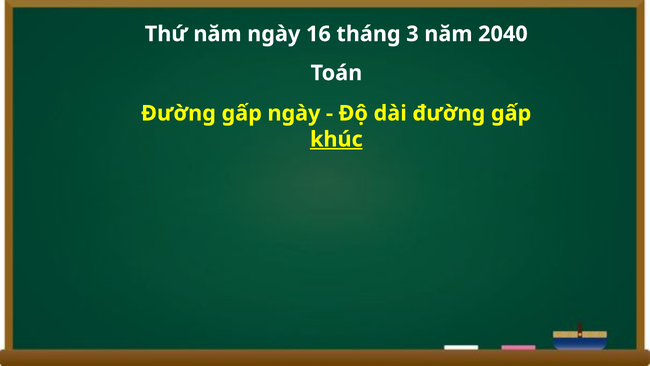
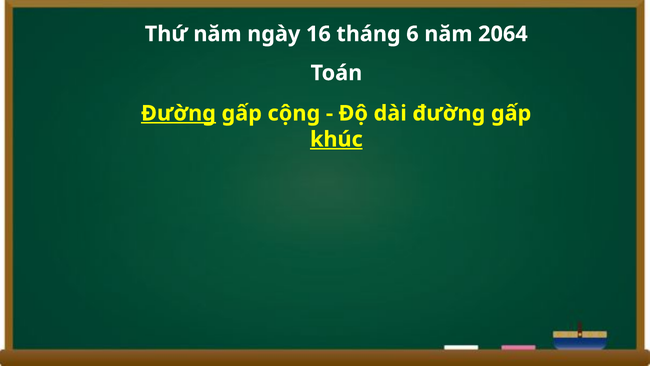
3: 3 -> 6 (412, 34)
2040: 2040 -> 2064 (503, 34)
Đường underline: none -> present (179, 113)
gấp ngày: ngày -> cộng (294, 113)
